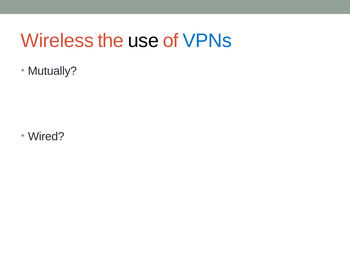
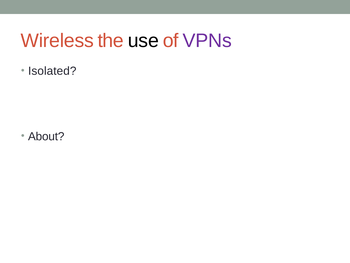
VPNs colour: blue -> purple (207, 41)
Mutually: Mutually -> Isolated (52, 71)
Wired: Wired -> About (46, 136)
